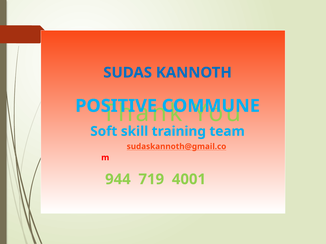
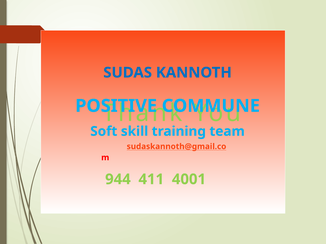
719: 719 -> 411 (151, 180)
